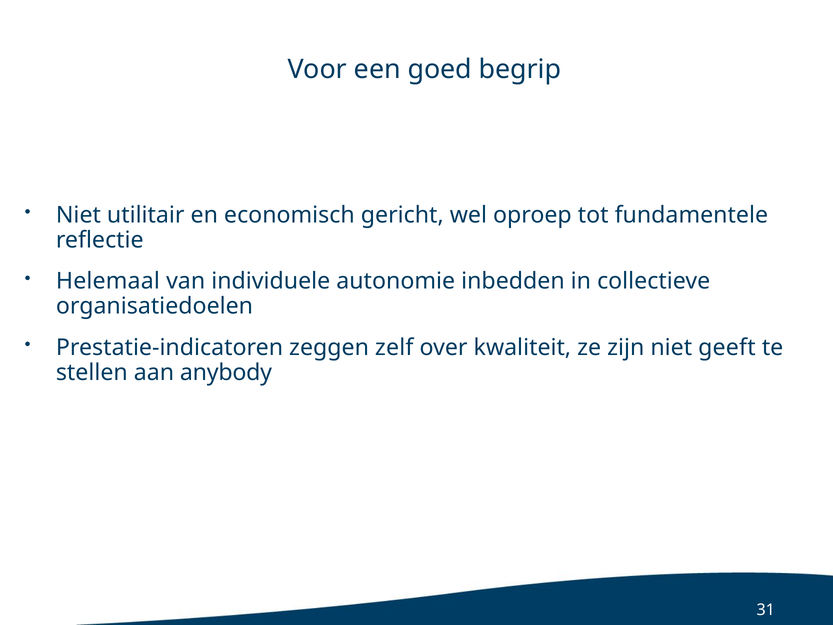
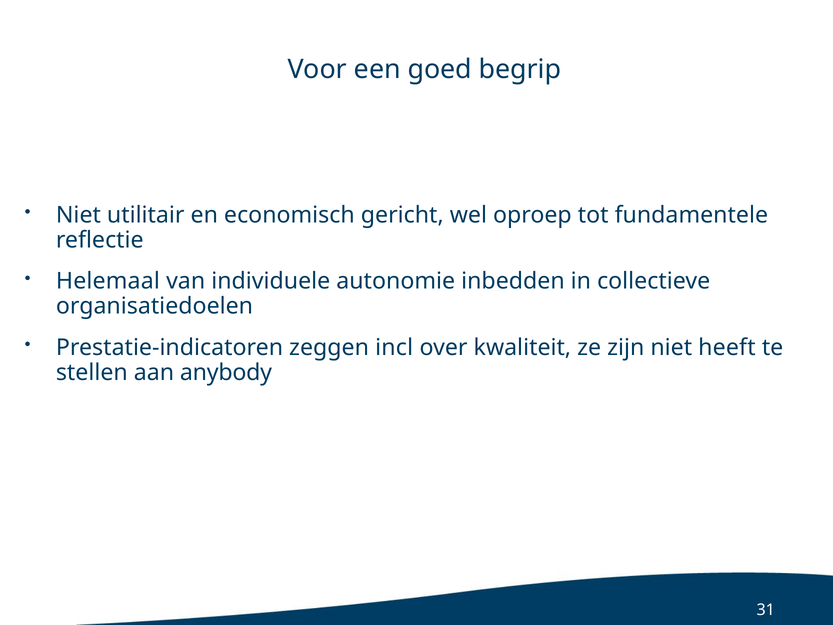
zelf: zelf -> incl (394, 347)
geeft: geeft -> heeft (727, 347)
